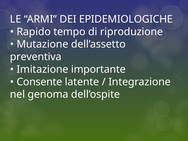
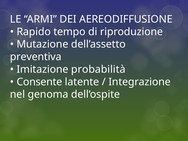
EPIDEMIOLOGICHE: EPIDEMIOLOGICHE -> AEREODIFFUSIONE (126, 19)
importante: importante -> probabilità (98, 69)
